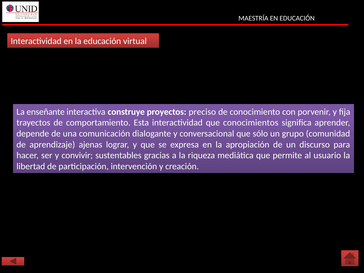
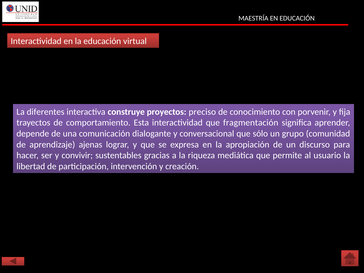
enseñante: enseñante -> diferentes (46, 112)
conocimientos: conocimientos -> fragmentación (251, 123)
